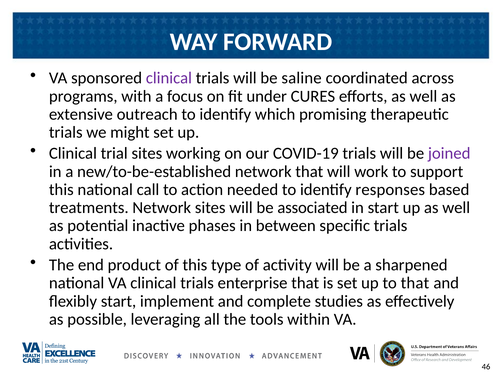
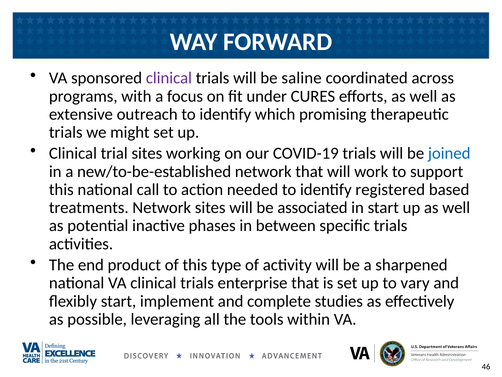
joined colour: purple -> blue (449, 153)
responses: responses -> registered (390, 189)
to that: that -> vary (415, 283)
